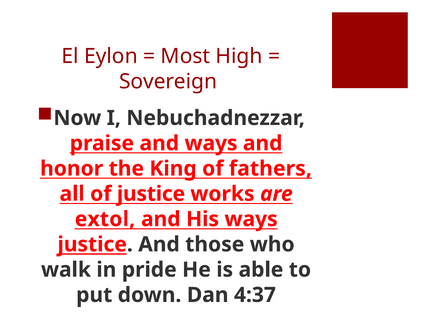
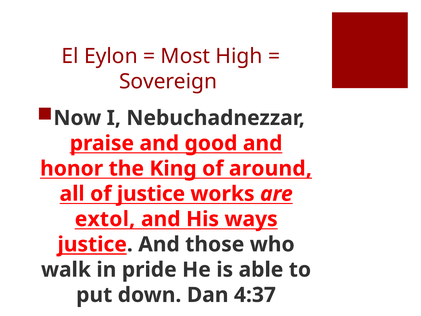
and ways: ways -> good (211, 143)
fathers: fathers -> around (270, 168)
